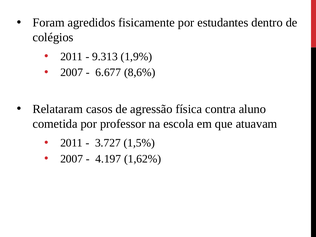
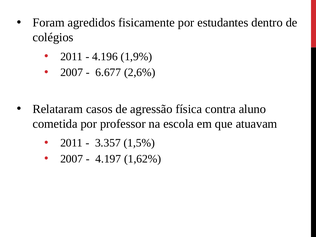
9.313: 9.313 -> 4.196 (105, 56)
8,6%: 8,6% -> 2,6% (140, 72)
3.727: 3.727 -> 3.357 (108, 143)
